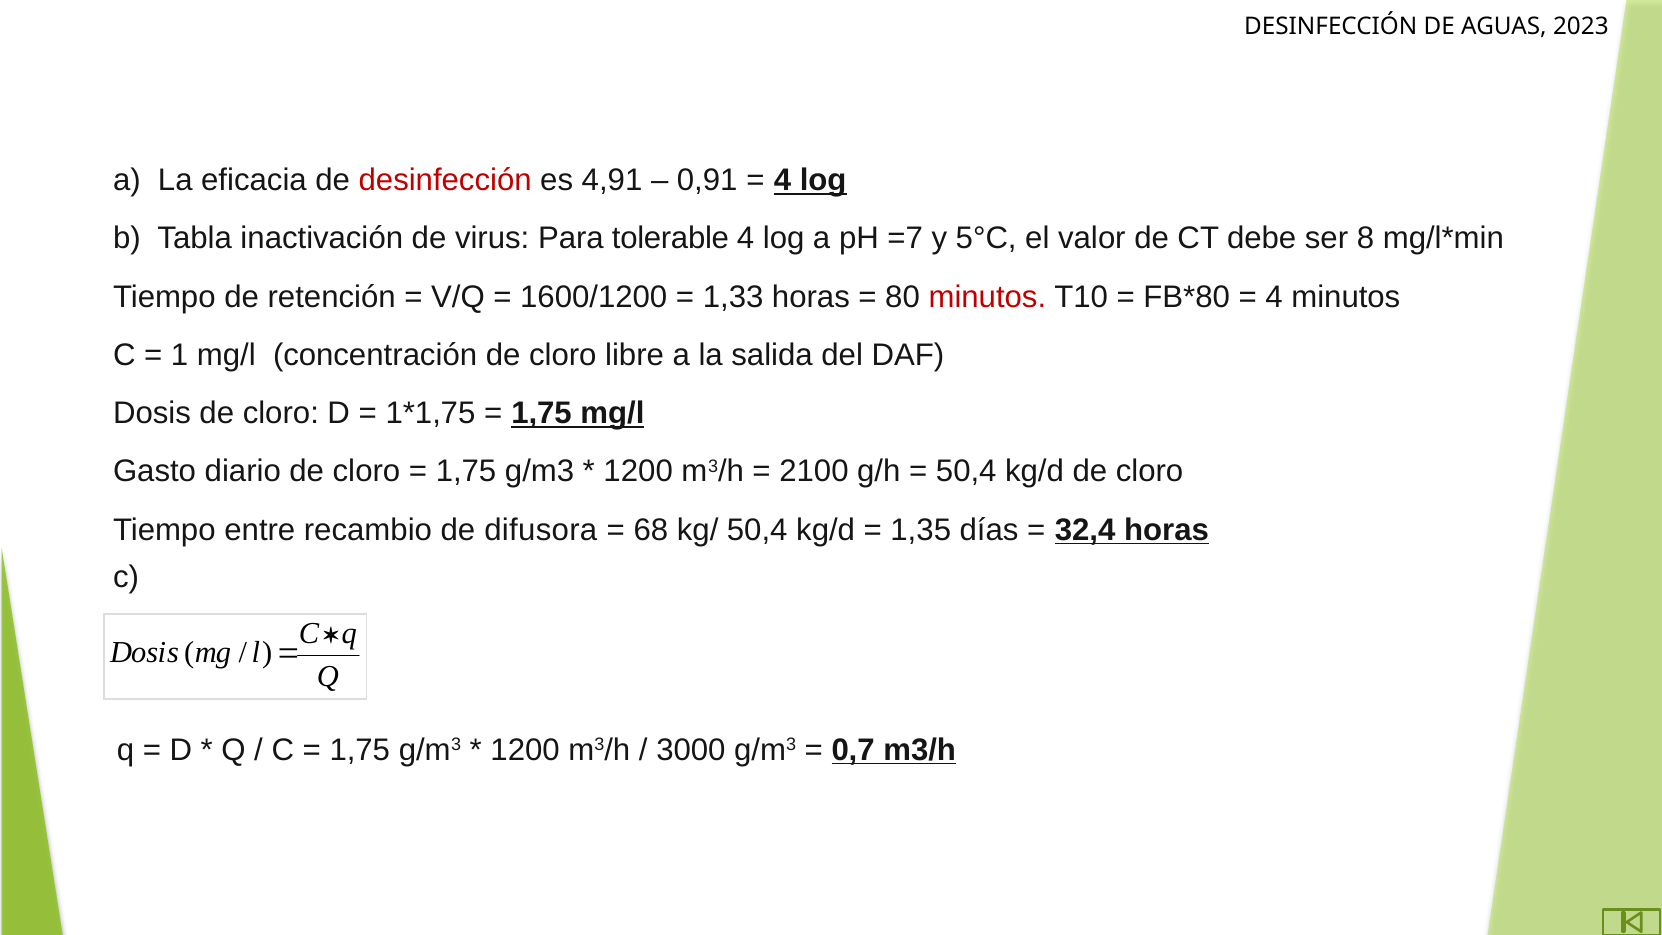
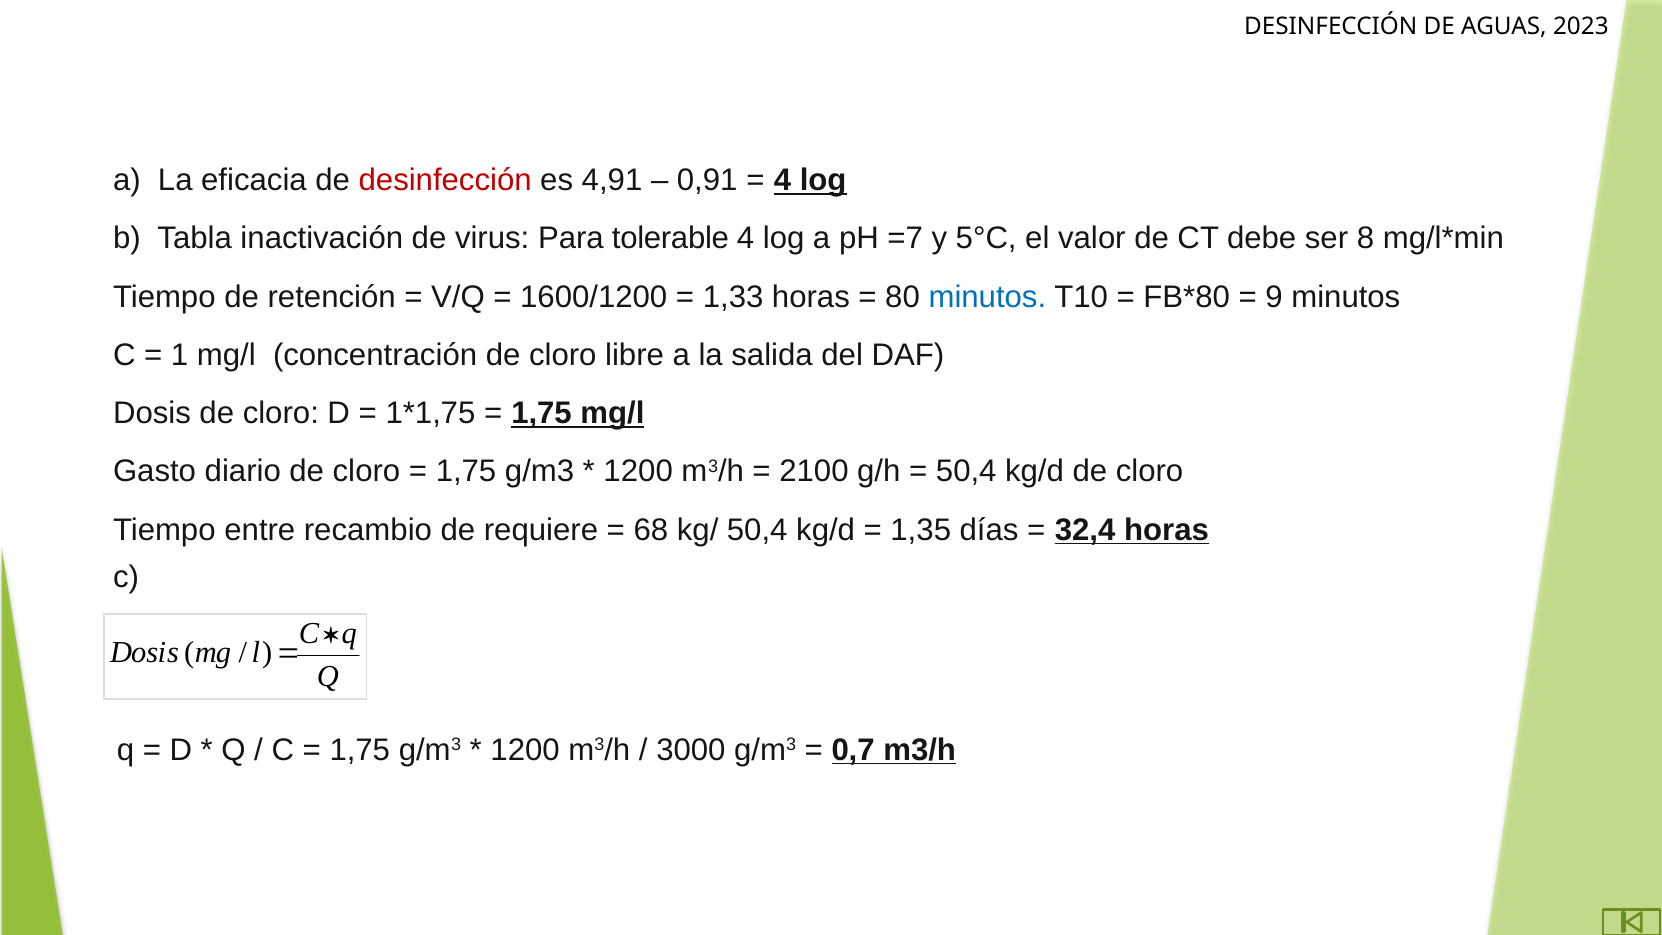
minutos colour: red -> blue (987, 297)
4: 4 -> 9 (1274, 297)
difusora: difusora -> requiere (541, 530)
